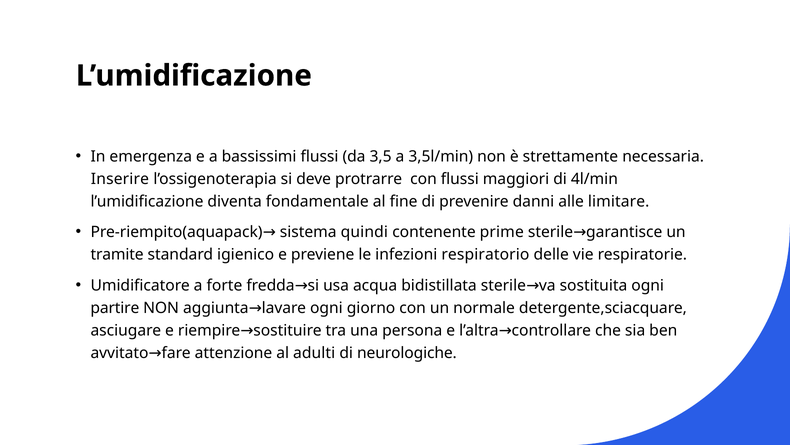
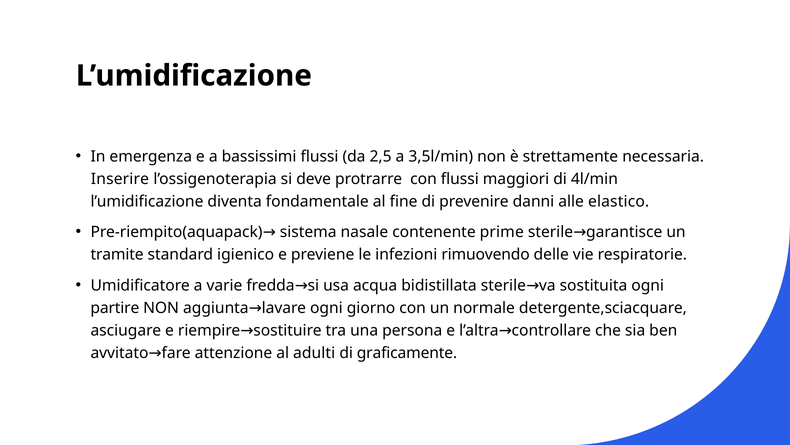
3,5: 3,5 -> 2,5 (381, 156)
limitare: limitare -> elastico (619, 201)
quindi: quindi -> nasale (364, 232)
respiratorio: respiratorio -> rimuovendo (486, 254)
forte: forte -> varie (224, 285)
neurologiche: neurologiche -> graficamente (407, 353)
